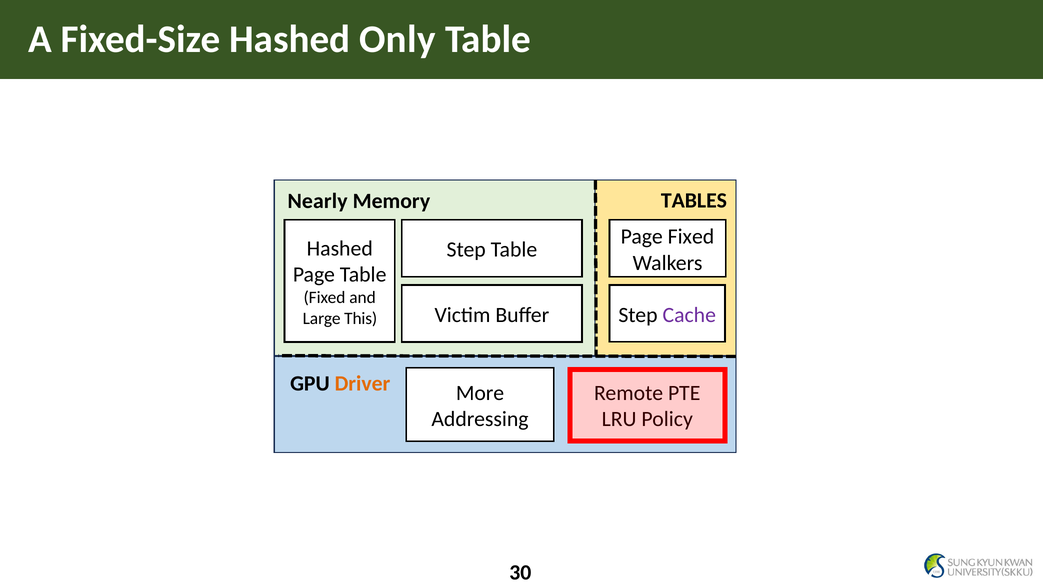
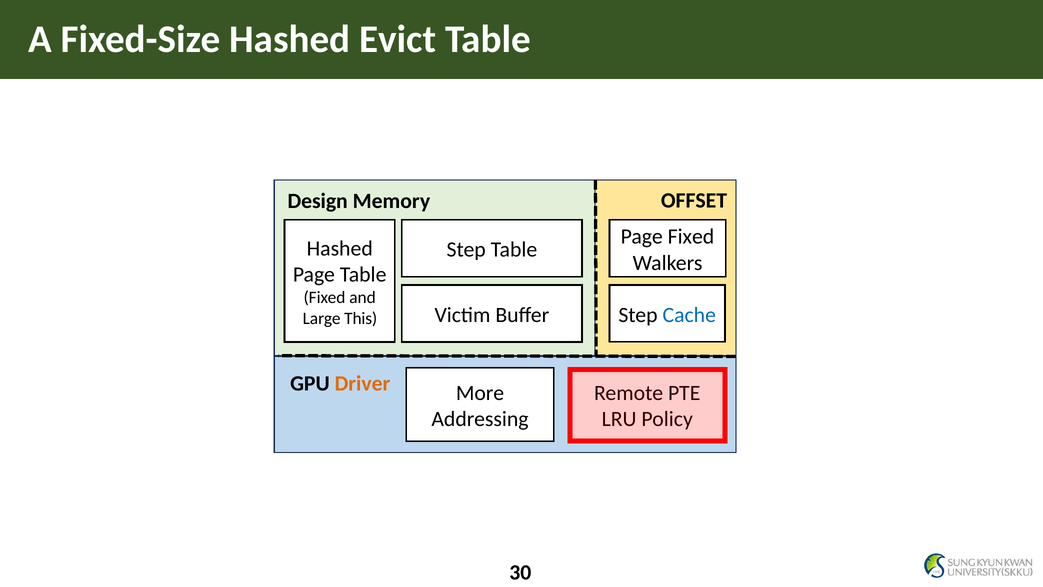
Only: Only -> Evict (398, 39)
Nearly: Nearly -> Design (318, 201)
TABLES: TABLES -> OFFSET (694, 201)
Cache colour: purple -> blue (689, 315)
